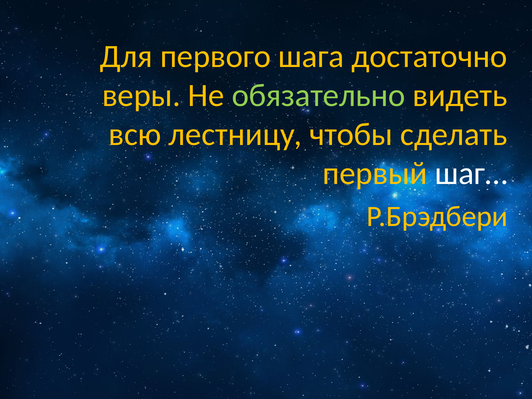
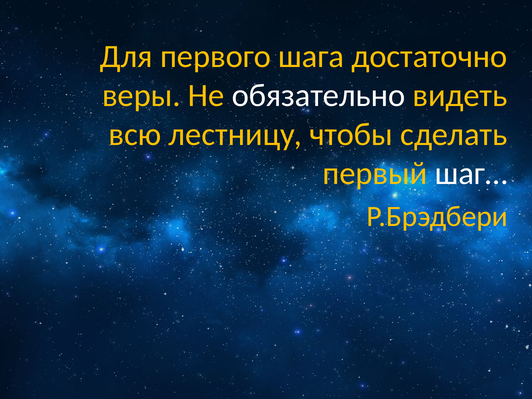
обязательно colour: light green -> white (318, 95)
